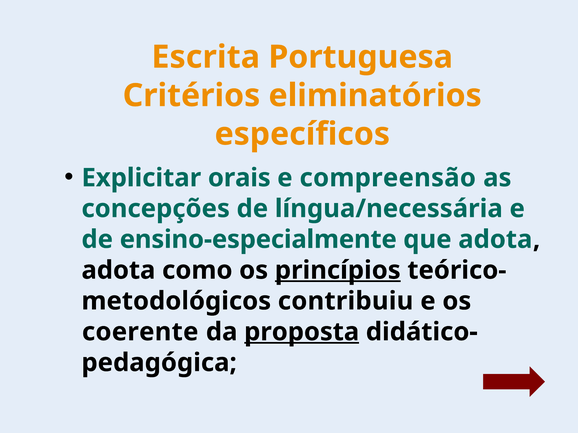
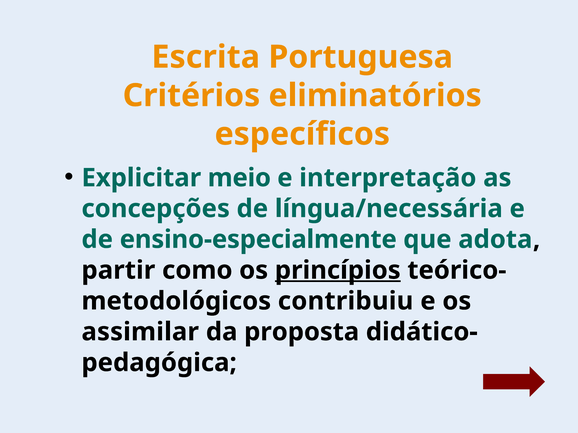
orais: orais -> meio (239, 178)
compreensão: compreensão -> interpretação (388, 178)
adota: adota -> partir (118, 271)
coerente: coerente -> assimilar (140, 332)
proposta underline: present -> none (302, 332)
